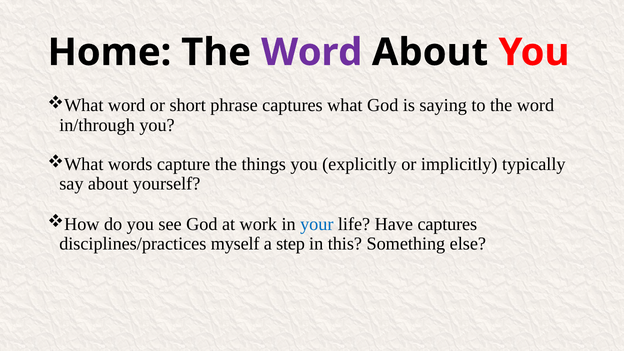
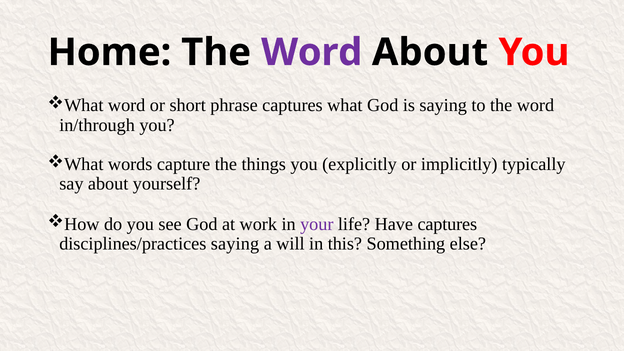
your colour: blue -> purple (317, 224)
disciplines/practices myself: myself -> saying (235, 244)
step: step -> will (290, 244)
